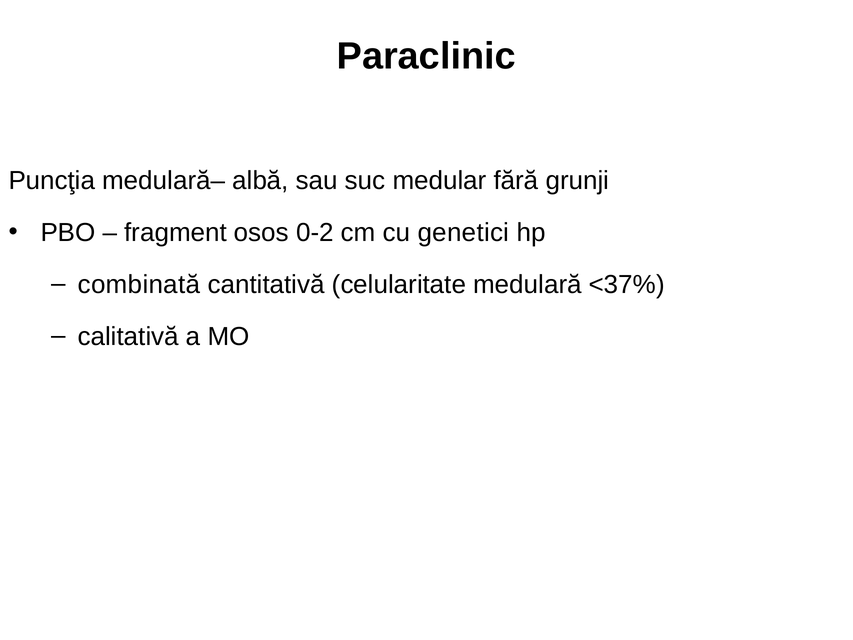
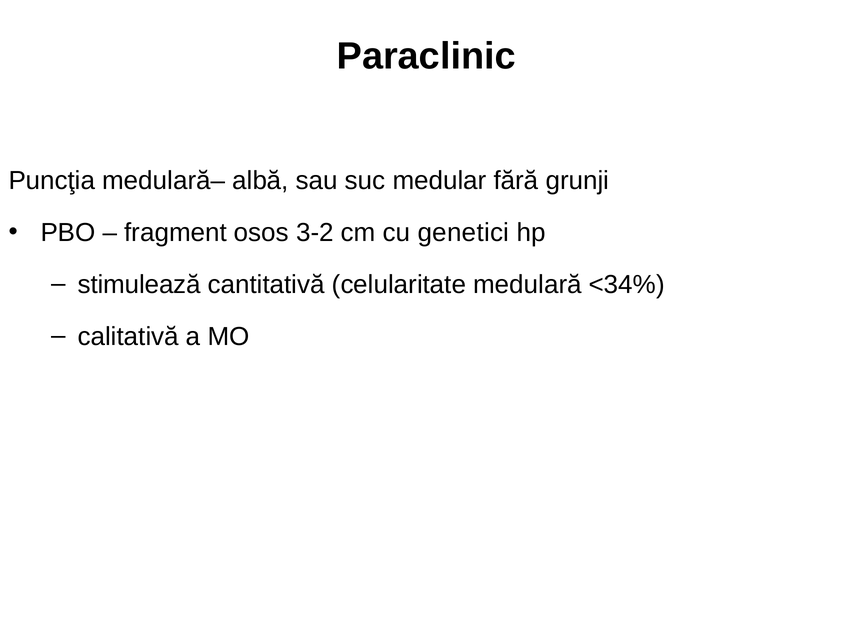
0-2: 0-2 -> 3-2 (315, 232)
combinată: combinată -> stimulează (139, 284)
<37%: <37% -> <34% (627, 284)
